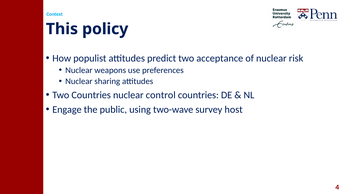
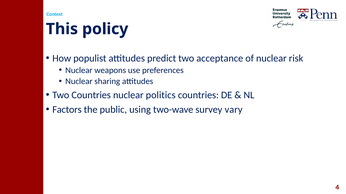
control: control -> politics (161, 95)
Engage: Engage -> Factors (67, 110)
host: host -> vary (234, 110)
